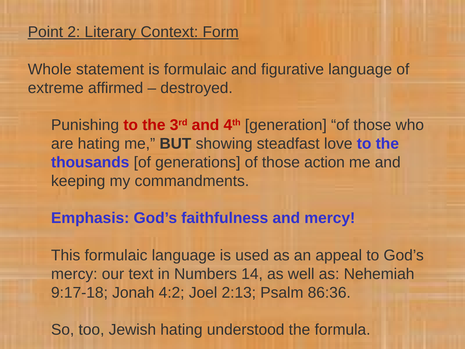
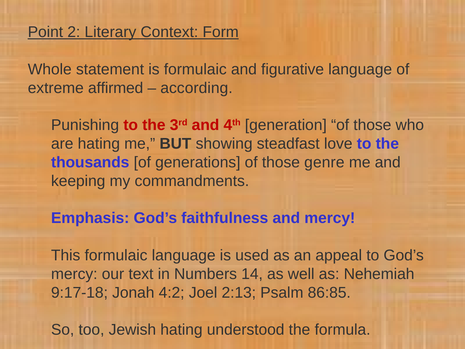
destroyed: destroyed -> according (197, 88)
action: action -> genre (324, 162)
86:36: 86:36 -> 86:85 (329, 292)
